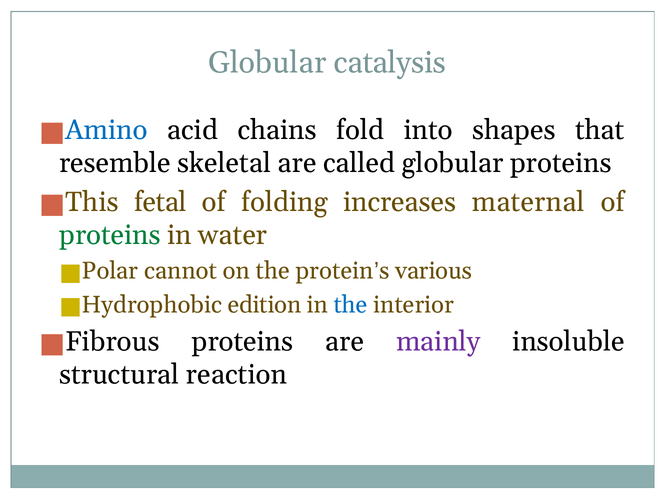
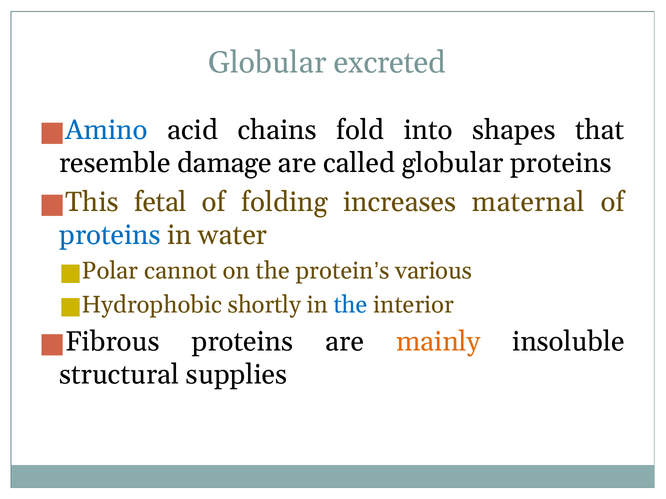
catalysis: catalysis -> excreted (390, 63)
skeletal: skeletal -> damage (224, 163)
proteins colour: green -> blue (110, 236)
edition: edition -> shortly (264, 305)
mainly colour: purple -> orange (438, 342)
reaction: reaction -> supplies (237, 375)
